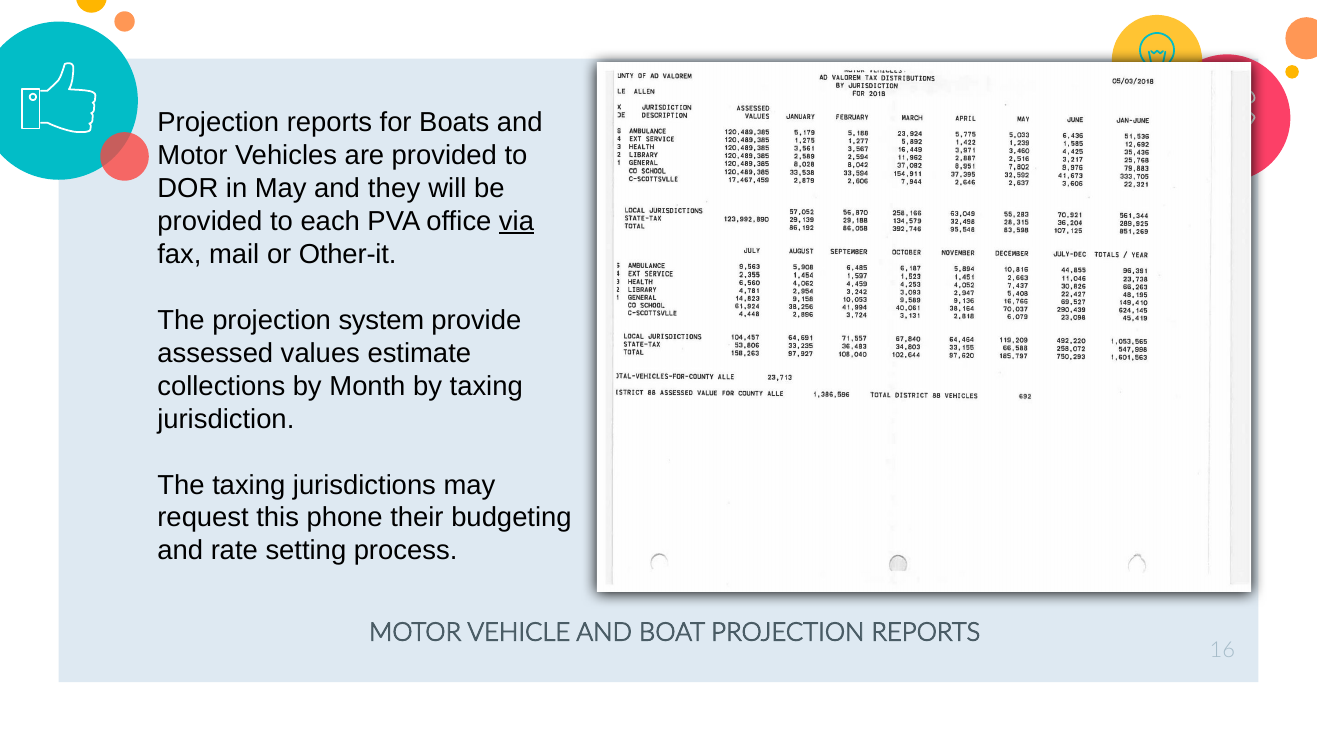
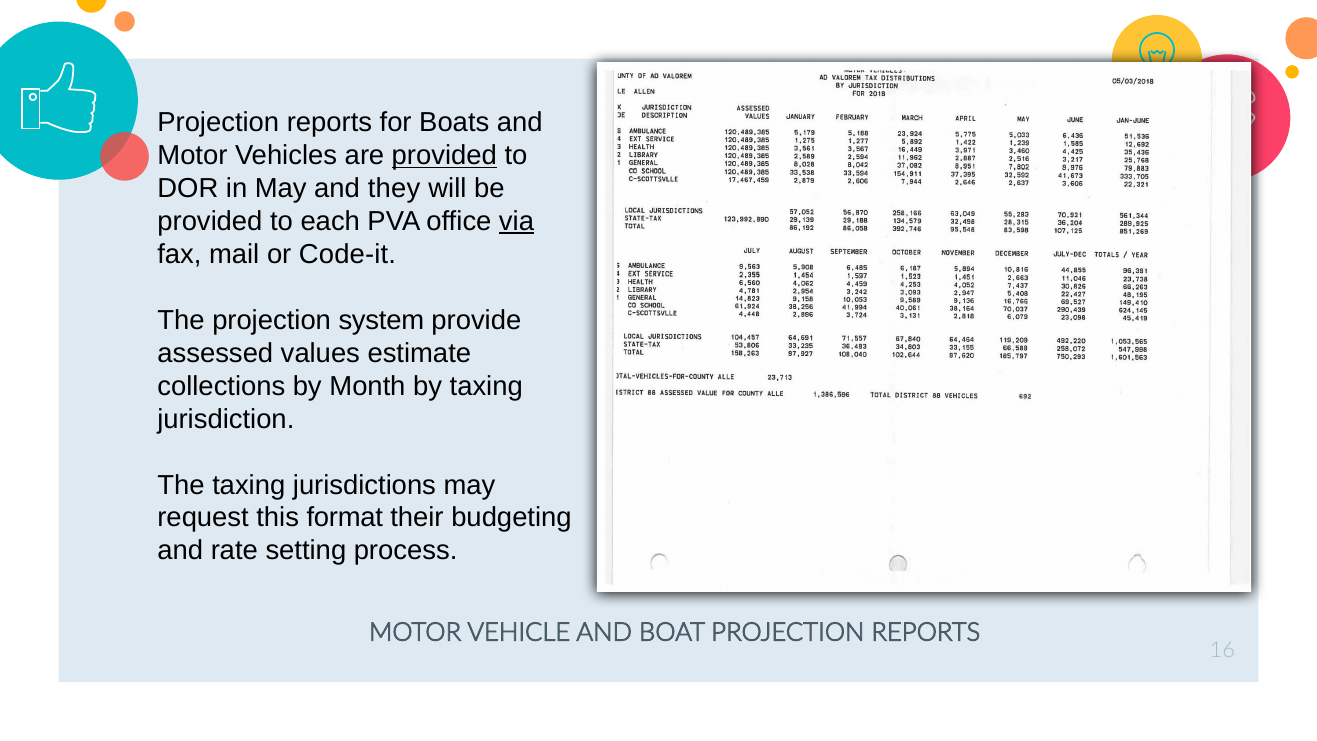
provided underline: none -> present (444, 156)
Other-it: Other-it -> Code-it (347, 254)
phone: phone -> format (345, 518)
